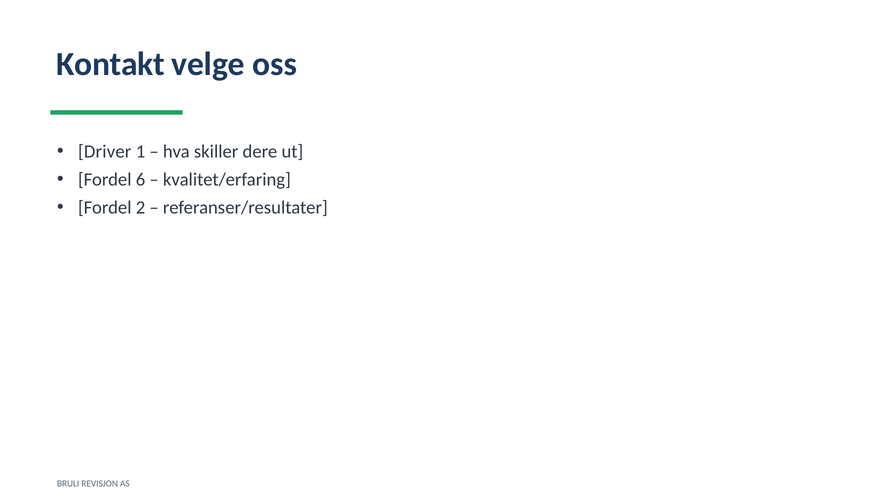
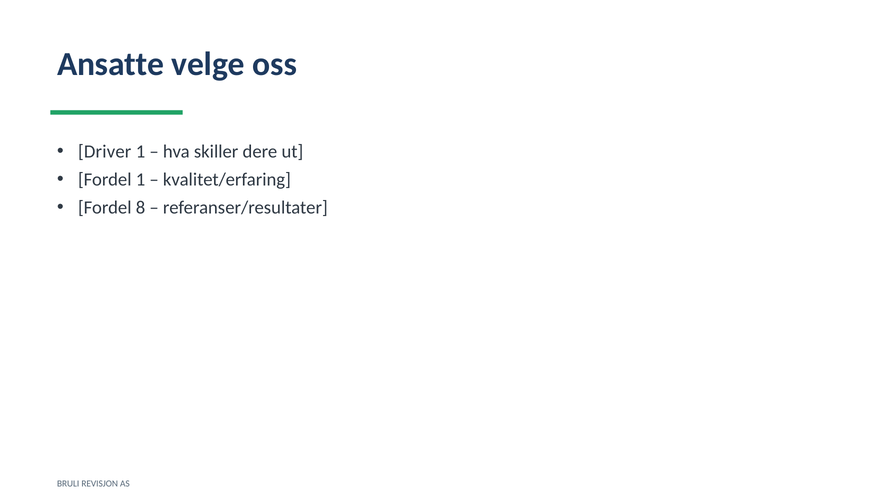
Kontakt: Kontakt -> Ansatte (111, 64)
Fordel 6: 6 -> 1 (141, 180)
2: 2 -> 8 (141, 208)
